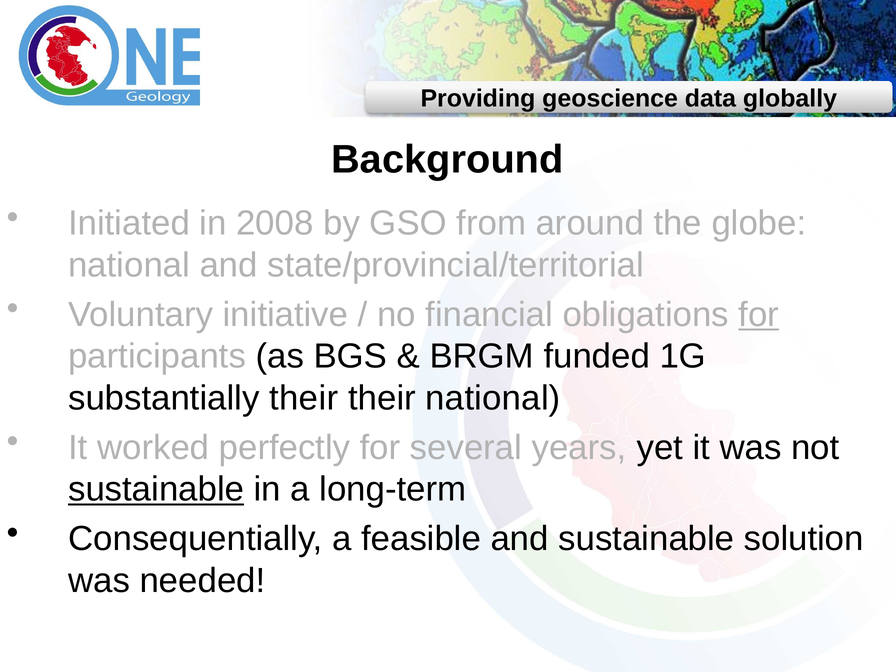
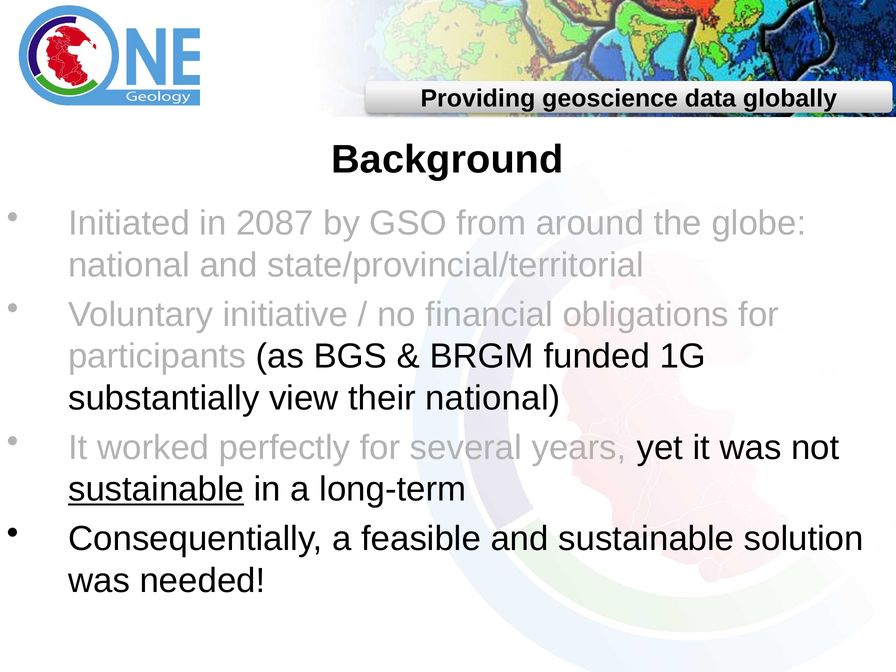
2008: 2008 -> 2087 (275, 223)
for underline: present -> none (759, 315)
substantially their: their -> view (304, 398)
